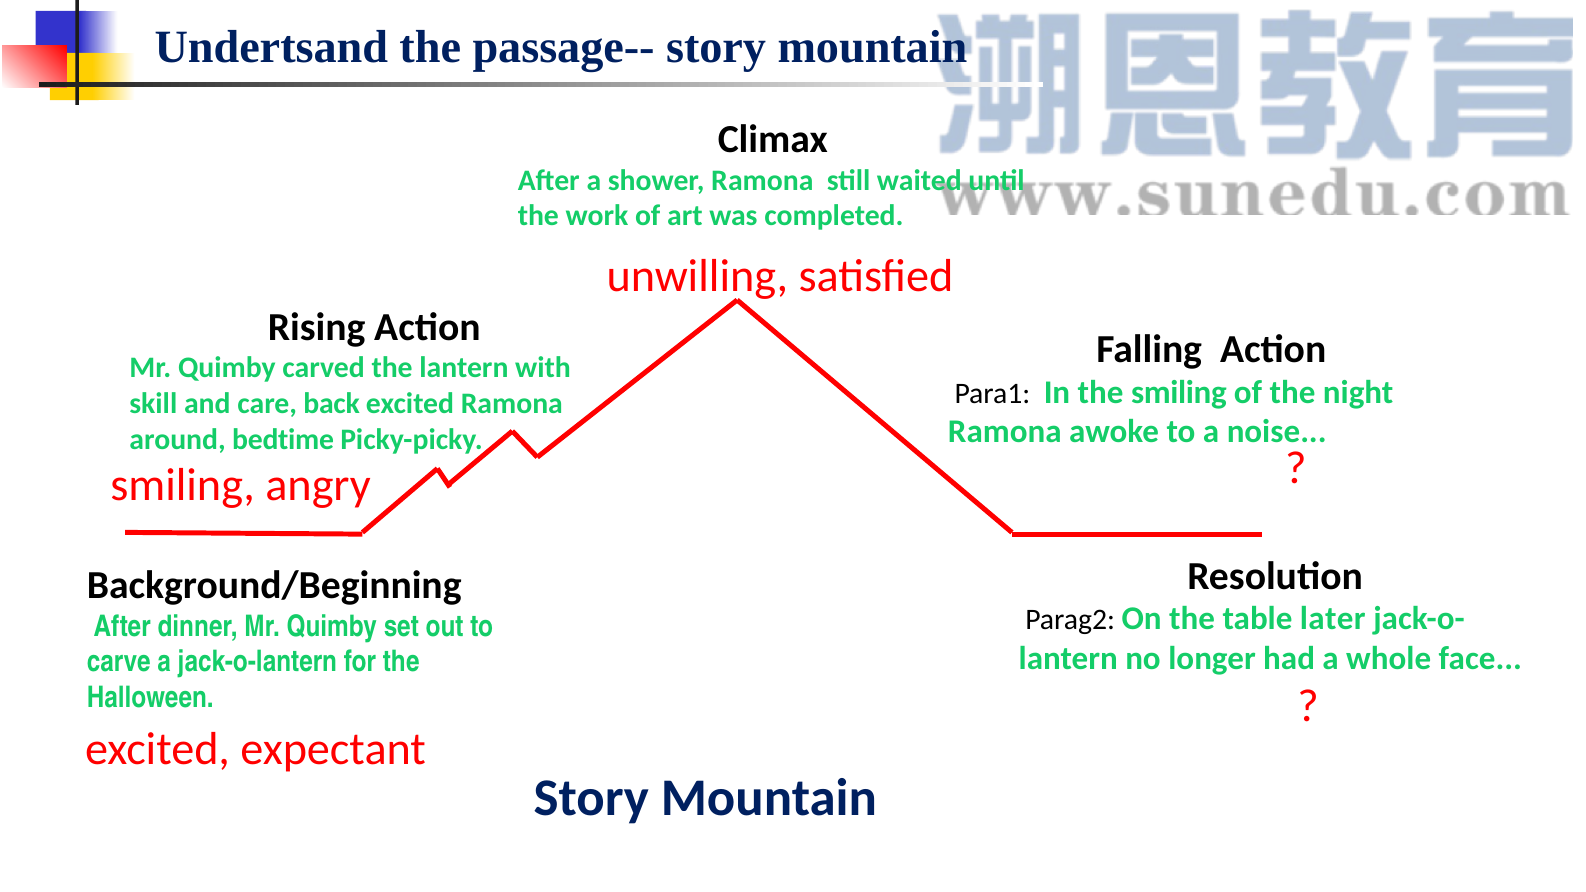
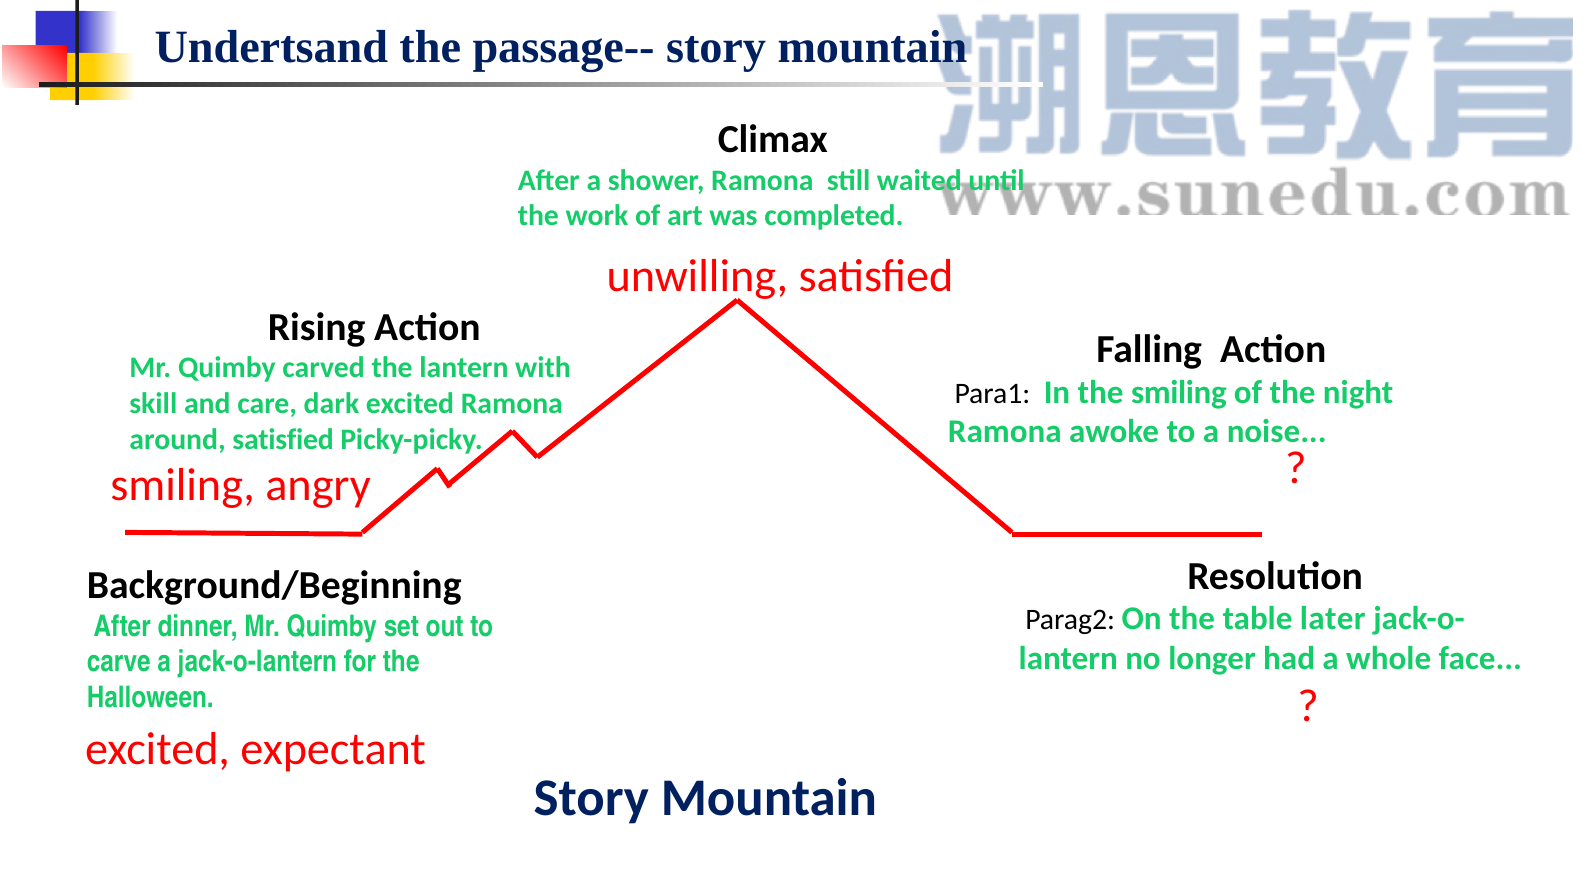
back: back -> dark (331, 404)
around bedtime: bedtime -> satisfied (283, 439)
